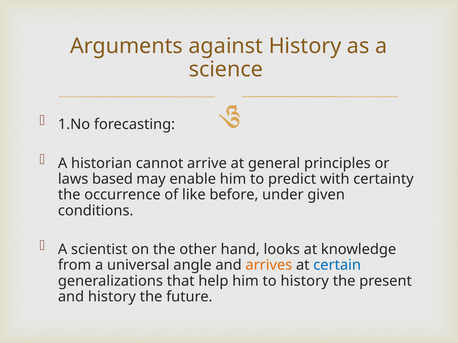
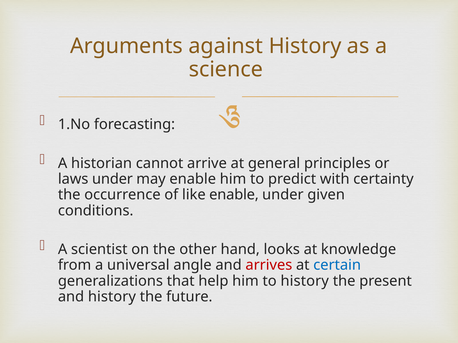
laws based: based -> under (112, 179)
like before: before -> enable (234, 195)
arrives colour: orange -> red (269, 266)
